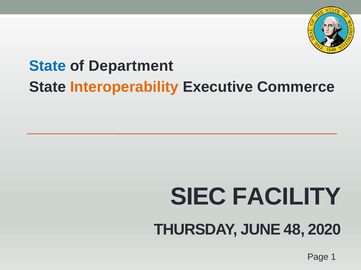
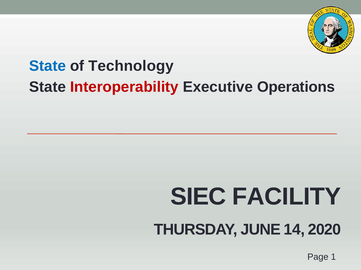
Department: Department -> Technology (131, 66)
Interoperability colour: orange -> red (124, 87)
Commerce: Commerce -> Operations (296, 87)
48: 48 -> 14 (294, 230)
